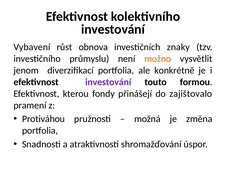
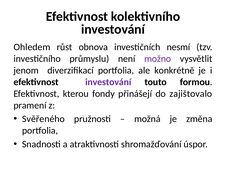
Vybavení: Vybavení -> Ohledem (32, 47)
znaky: znaky -> nesmí (178, 47)
možno colour: orange -> purple (158, 59)
Protiváhou: Protiváhou -> Svěřeného (43, 119)
